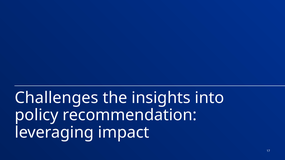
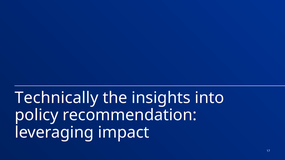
Challenges: Challenges -> Technically (57, 98)
